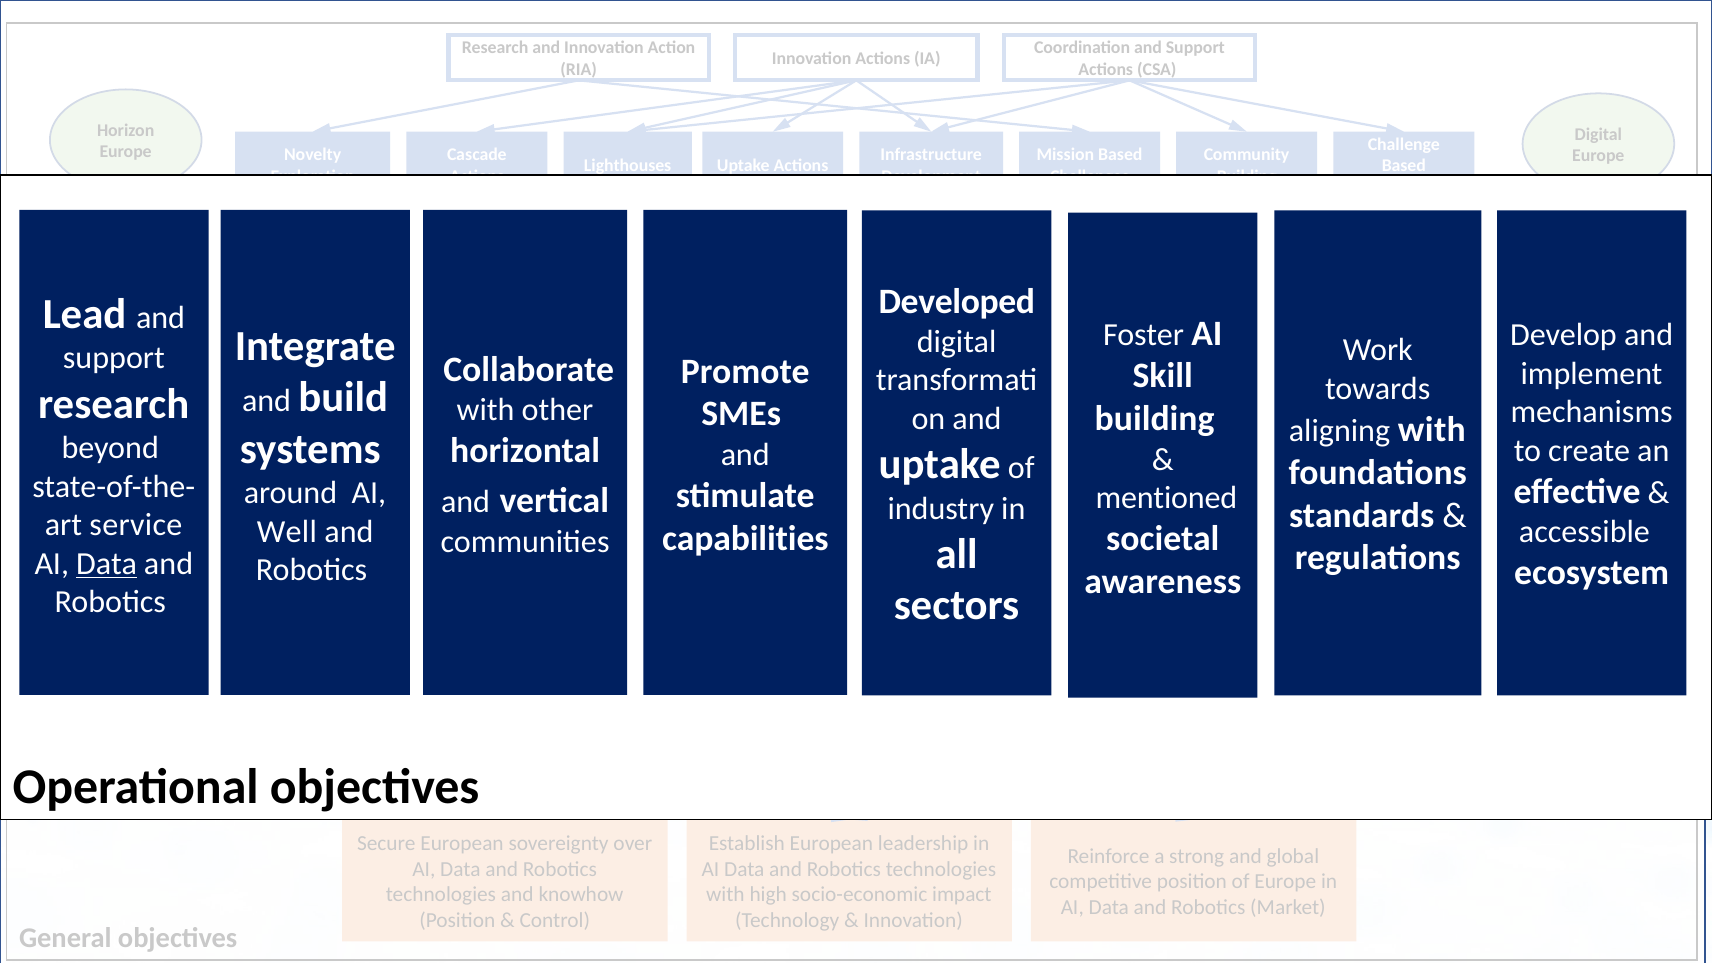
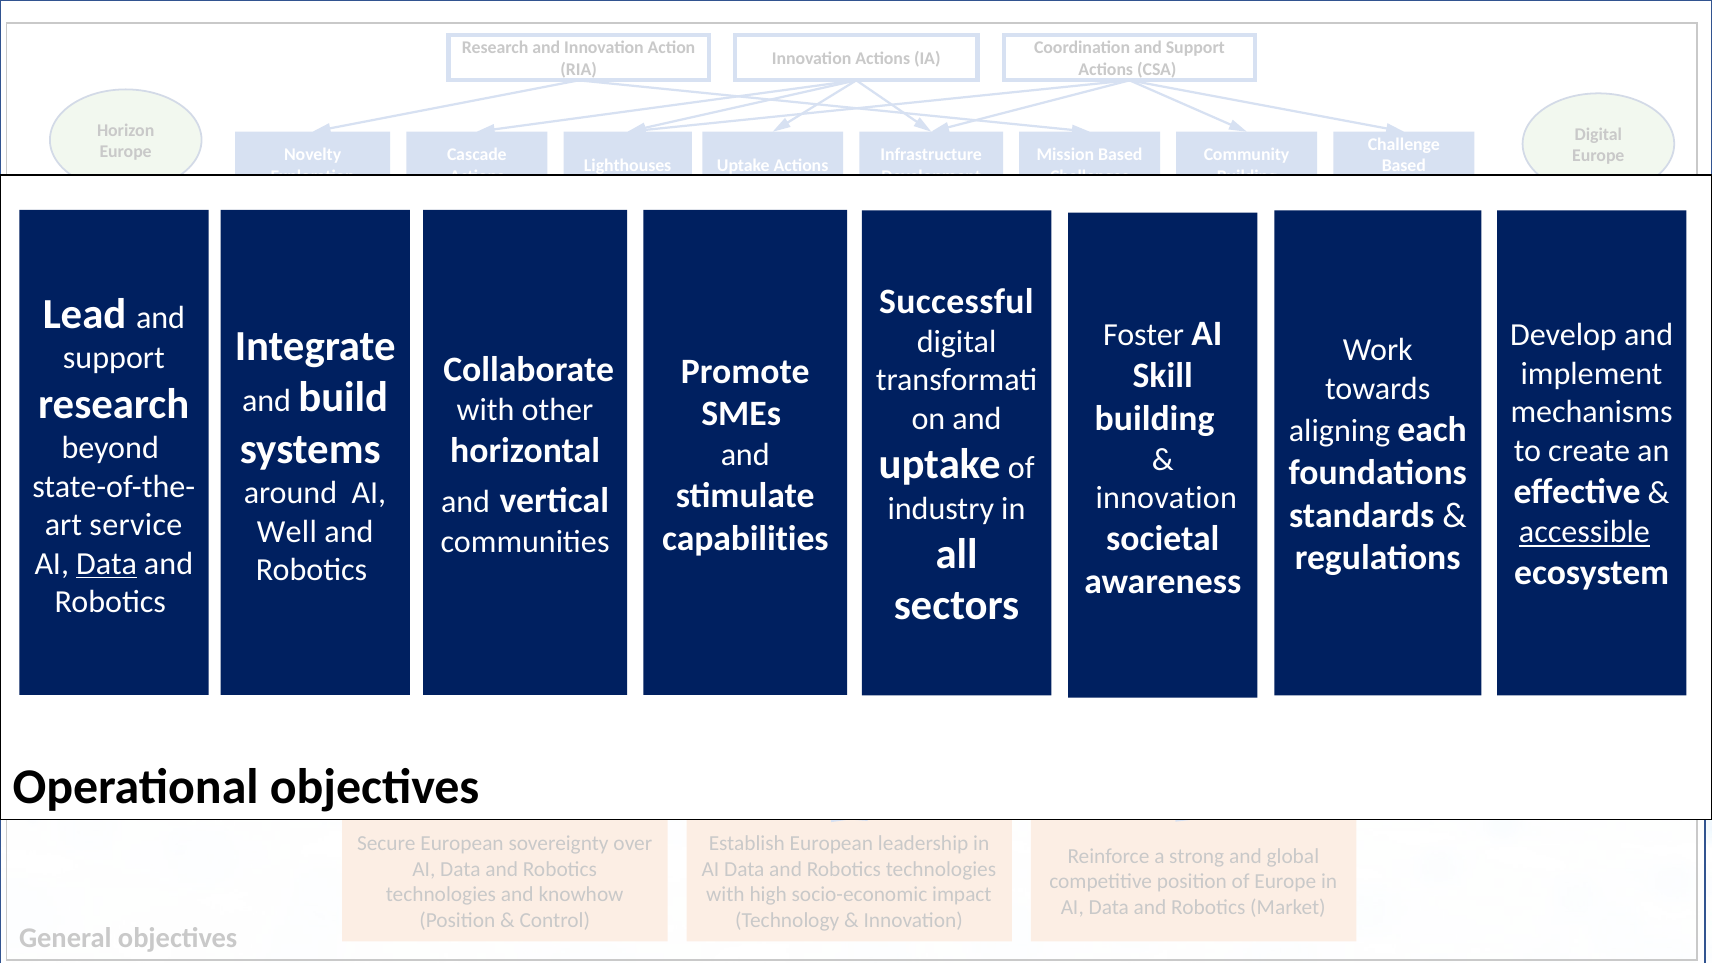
Developed: Developed -> Successful (956, 301)
with: with -> each (1432, 430)
mentioned: mentioned -> innovation (1166, 498)
accessible underline: none -> present (1584, 532)
